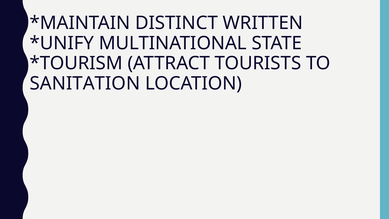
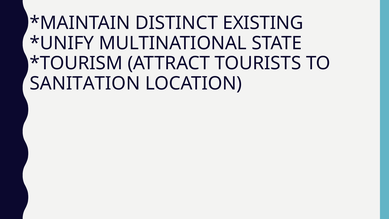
WRITTEN: WRITTEN -> EXISTING (263, 23)
